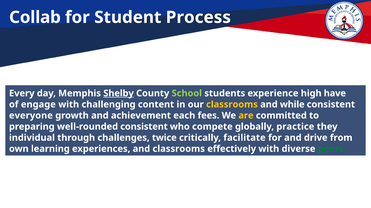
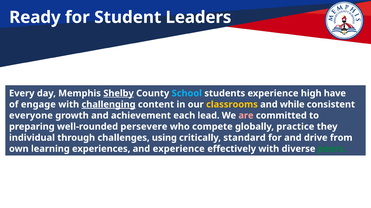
Collab: Collab -> Ready (35, 17)
Process: Process -> Leaders (198, 17)
School colour: light green -> light blue (187, 94)
challenging underline: none -> present (109, 105)
fees: fees -> lead (209, 116)
are colour: yellow -> pink (246, 116)
well-rounded consistent: consistent -> persevere (144, 127)
twice: twice -> using (164, 138)
facilitate: facilitate -> standard (244, 138)
and classrooms: classrooms -> experience (179, 149)
